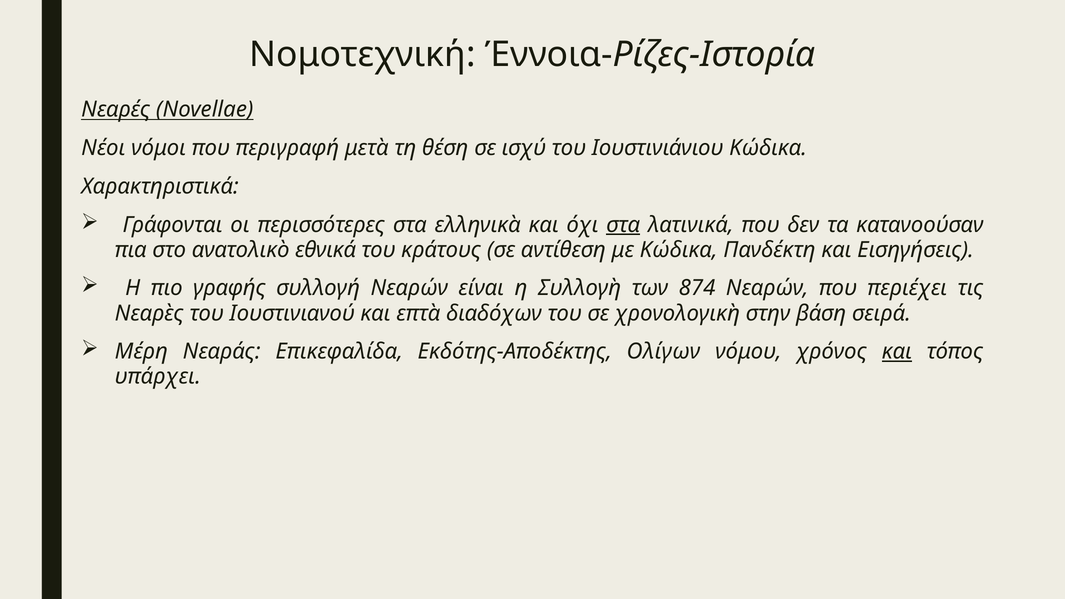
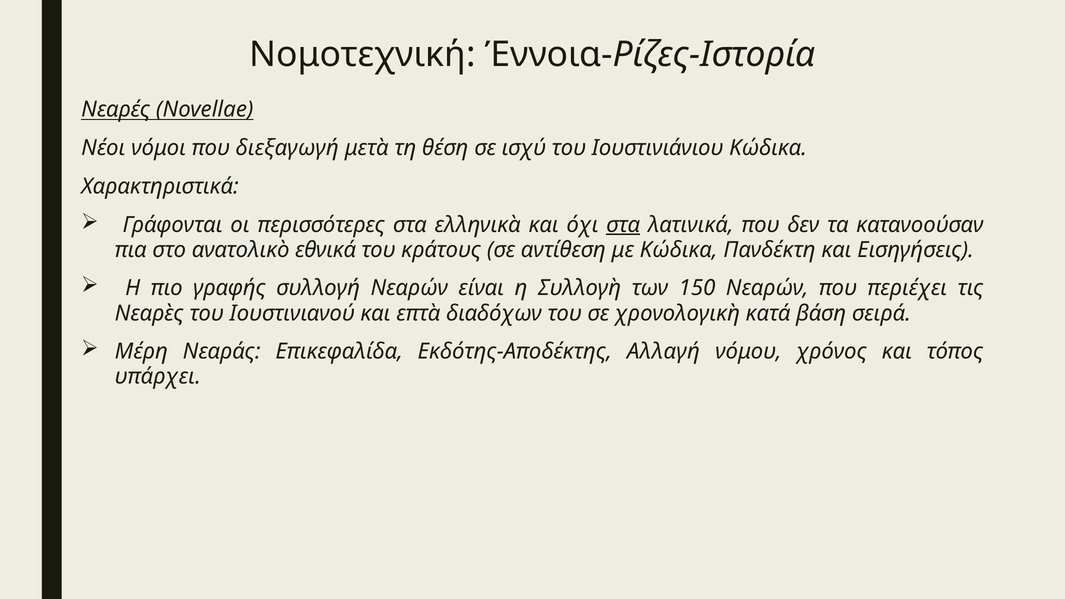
περιγραφή: περιγραφή -> διεξαγωγή (287, 148)
874: 874 -> 150 (697, 288)
στην: στην -> κατά (768, 313)
Ολίγων: Ολίγων -> Αλλαγή (663, 352)
και underline: present -> none (897, 352)
